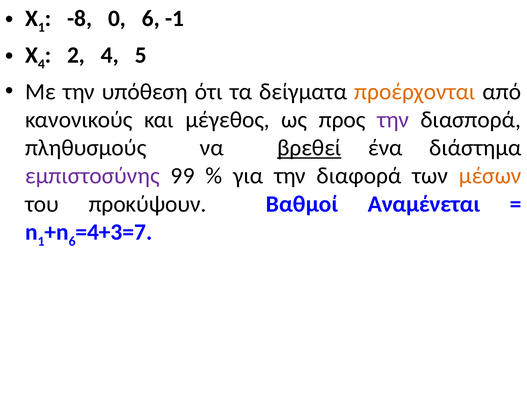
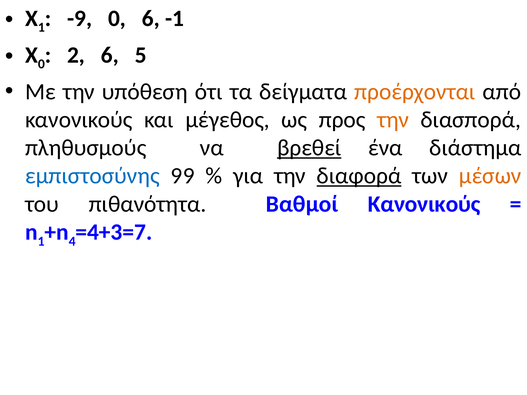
-8: -8 -> -9 (80, 18)
4: 4 -> 0 (41, 64)
2 4: 4 -> 6 (110, 55)
την colour: purple -> orange (393, 120)
εμπιστοσύνης colour: purple -> blue (92, 176)
διαφορά underline: none -> present (359, 176)
προκύψουν: προκύψουν -> πιθανότητα (148, 204)
Βαθμοί Αναμένεται: Αναμένεται -> Κανονικούς (424, 204)
6: 6 -> 4 (72, 241)
